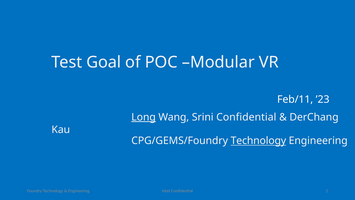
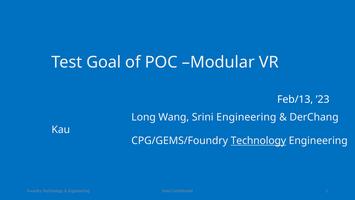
Feb/11: Feb/11 -> Feb/13 (295, 99)
Long underline: present -> none (144, 117)
Srini Confidential: Confidential -> Engineering (246, 117)
